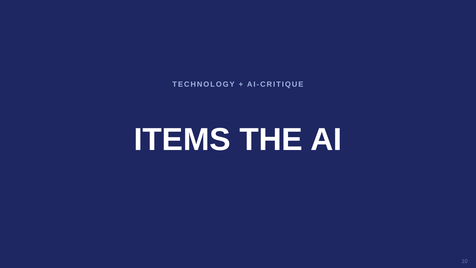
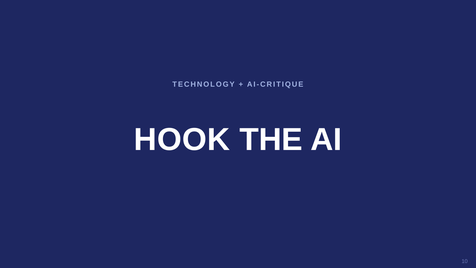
ITEMS: ITEMS -> HOOK (182, 140)
